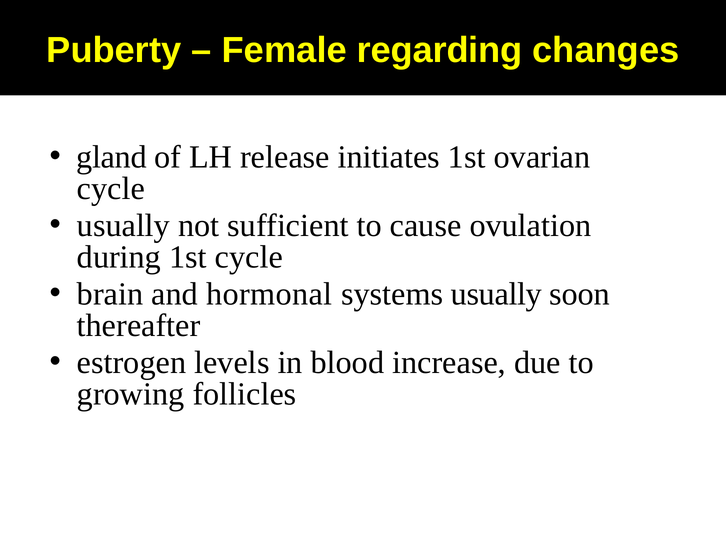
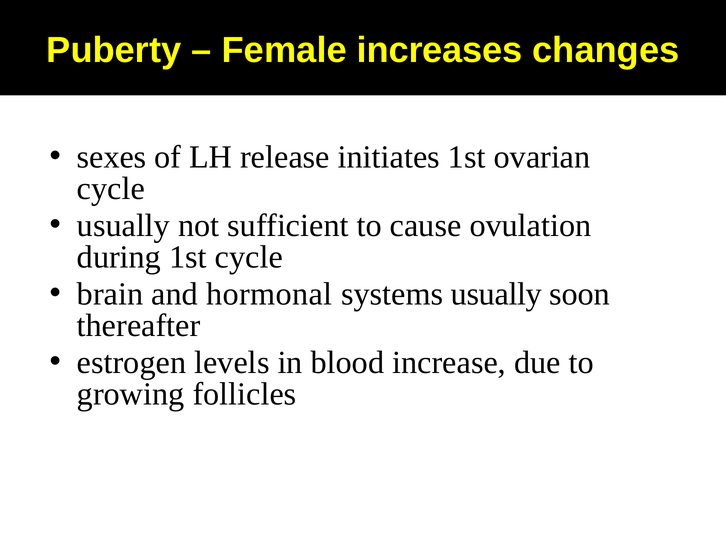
regarding: regarding -> increases (440, 50)
gland: gland -> sexes (112, 157)
